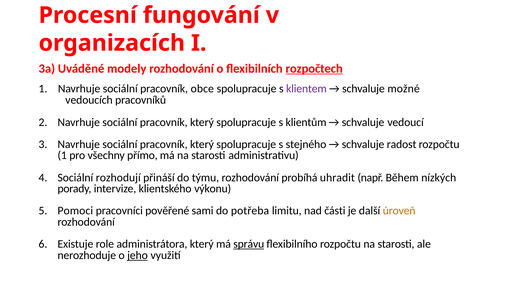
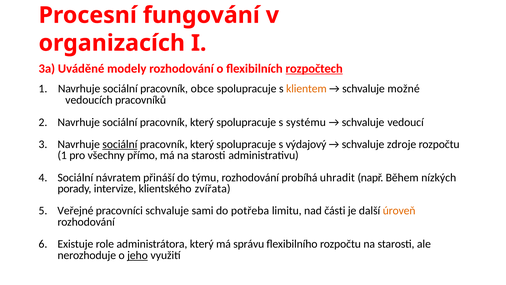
klientem colour: purple -> orange (306, 89)
klientům: klientům -> systému (306, 122)
sociální underline: none -> present (120, 144)
stejného: stejného -> výdajový (306, 144)
radost: radost -> zdroje (402, 144)
rozhodují: rozhodují -> návratem (118, 177)
výkonu: výkonu -> zvířata (213, 188)
Pomoci: Pomoci -> Veřejné (75, 211)
pracovníci pověřené: pověřené -> schvaluje (167, 211)
správu underline: present -> none (249, 244)
